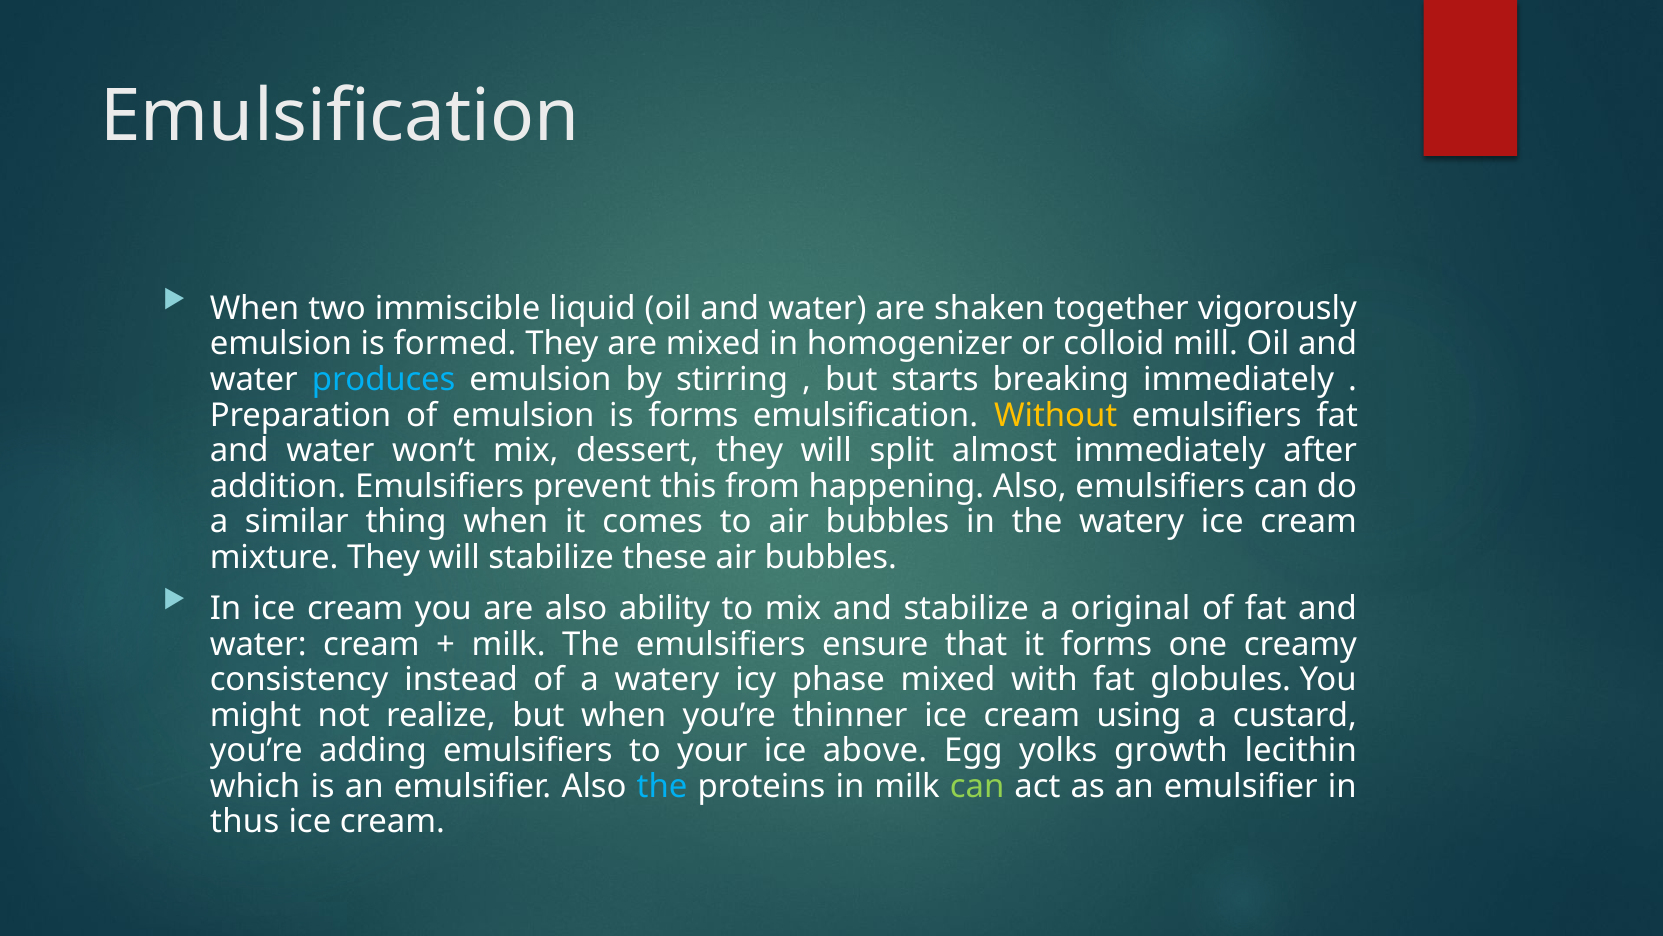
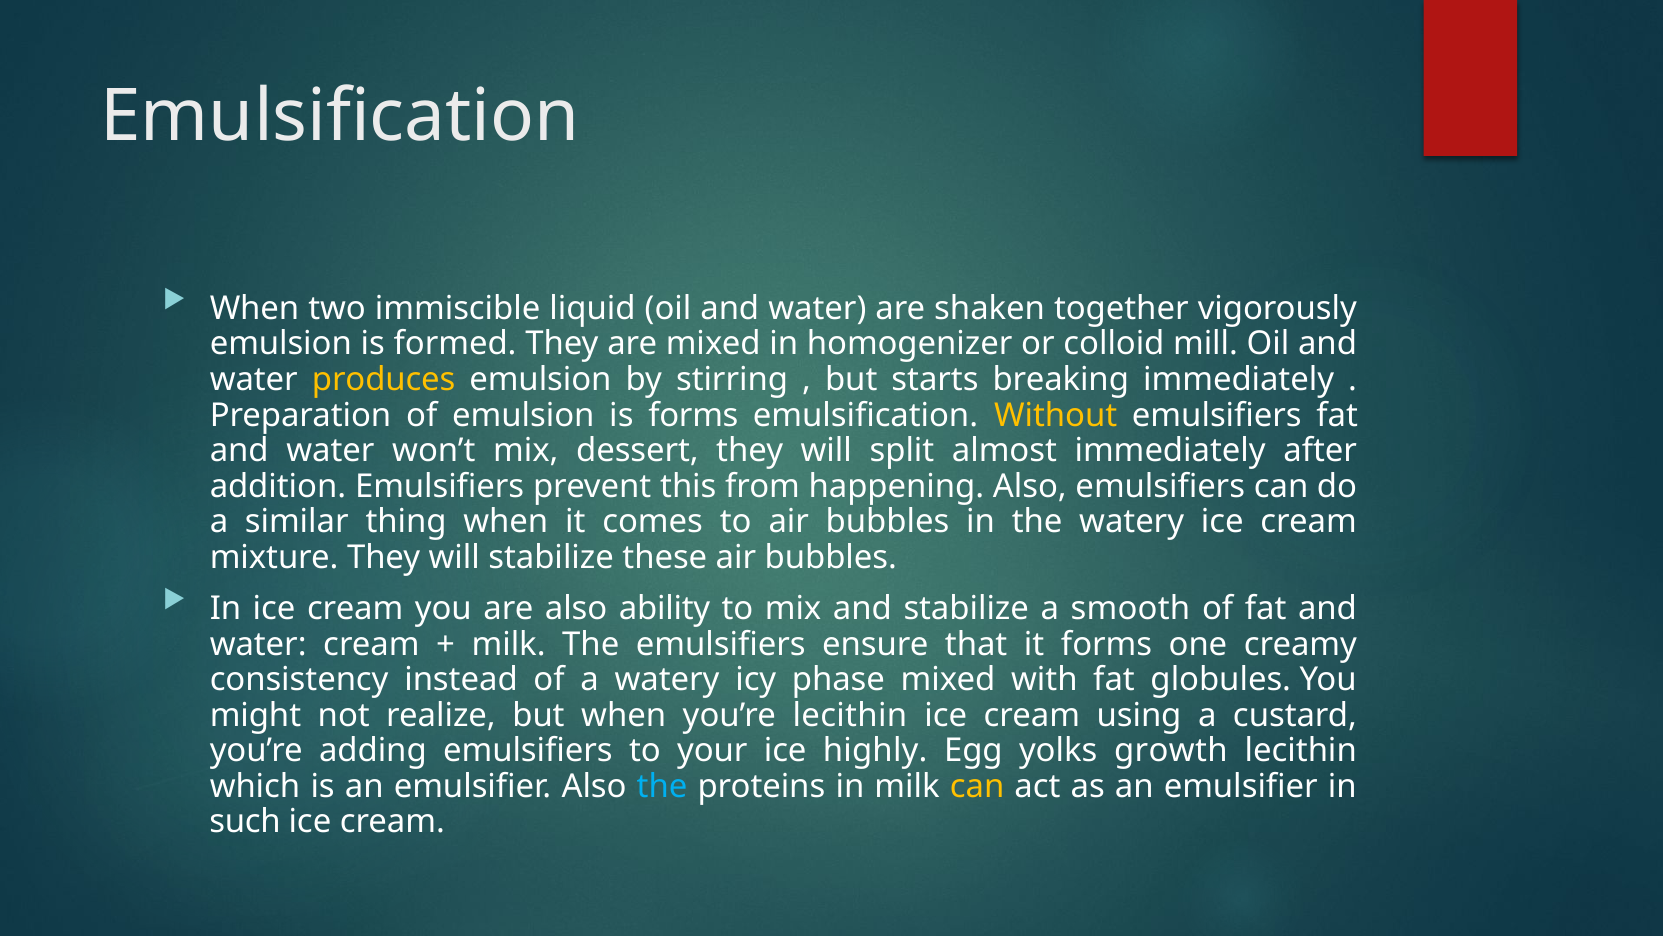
produces colour: light blue -> yellow (384, 379)
original: original -> smooth (1130, 608)
you’re thinner: thinner -> lecithin (850, 715)
above: above -> highly (875, 750)
can colour: light green -> yellow (977, 786)
thus: thus -> such (245, 822)
